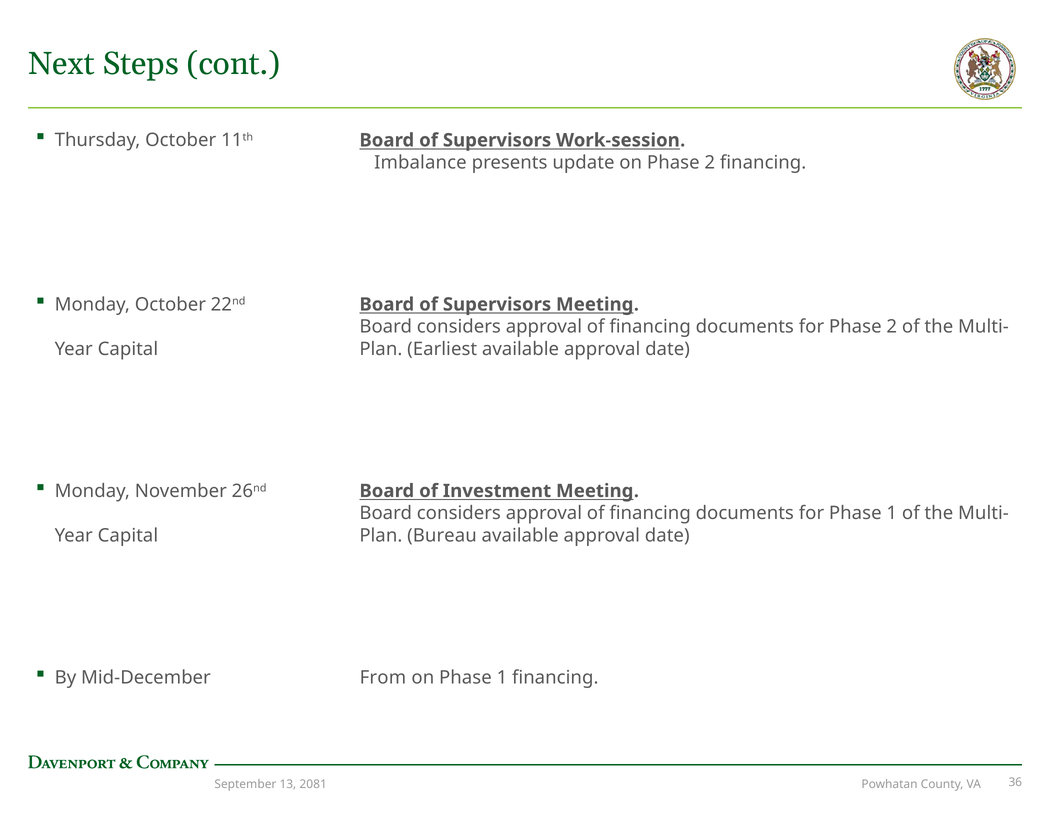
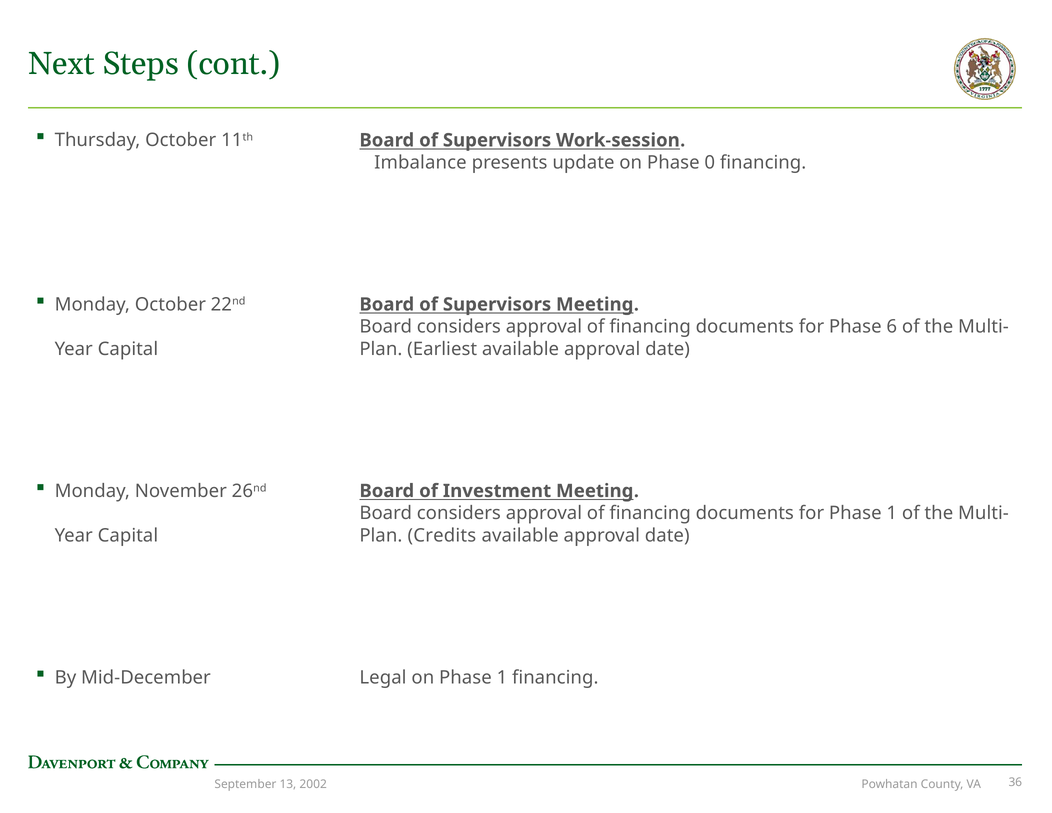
on Phase 2: 2 -> 0 (710, 163)
for Phase 2: 2 -> 6 (892, 327)
Bureau: Bureau -> Credits (442, 536)
From: From -> Legal (383, 677)
2081: 2081 -> 2002 (313, 784)
